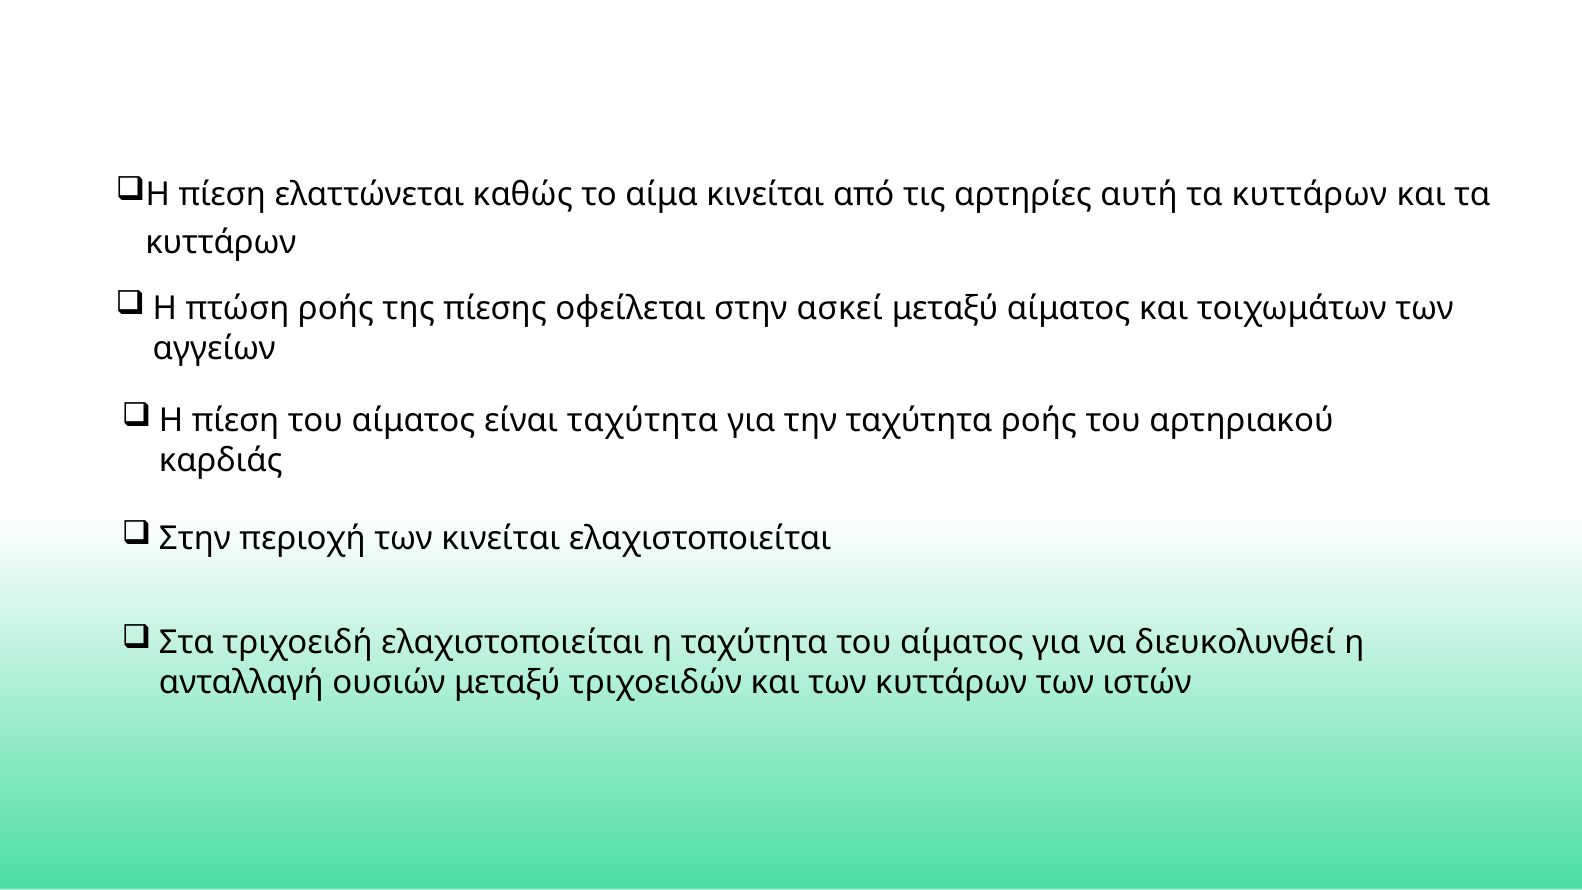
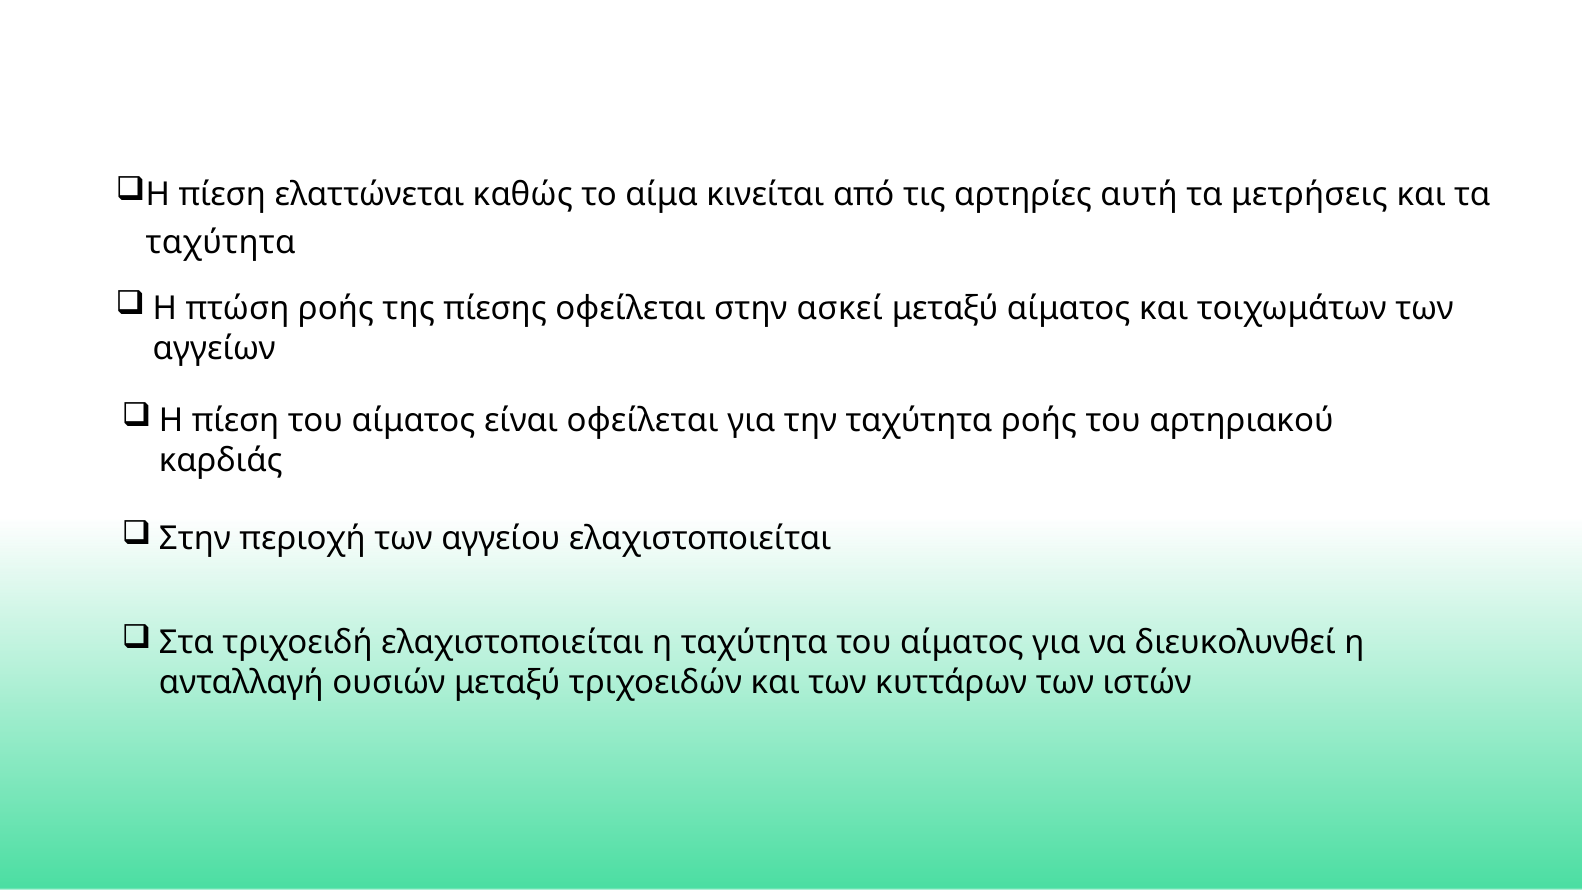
κυττάρων: κυττάρων -> μετρήσεις (1309, 195)
κυττάρων: κυττάρων -> ταχύτητα (221, 242)
είναι ταχύτητα: ταχύτητα -> οφείλεται (643, 421)
των κινείται: κινείται -> αγγείου (501, 538)
